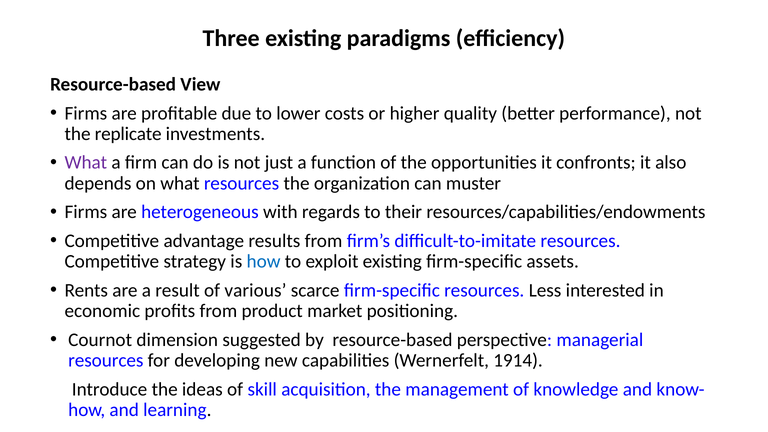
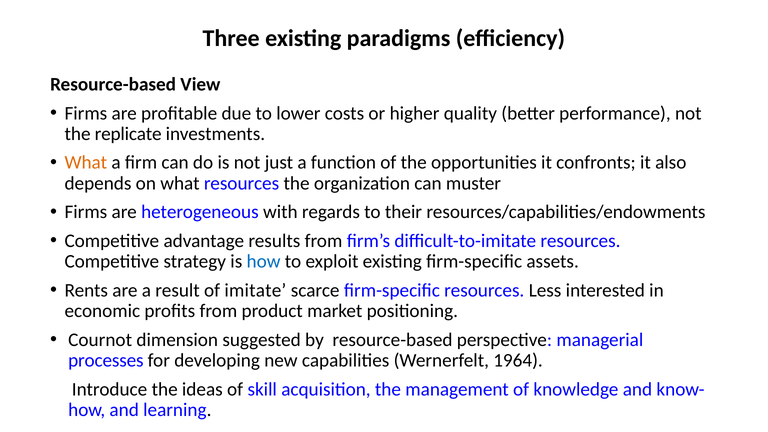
What colour: purple -> orange (86, 163)
various: various -> imitate (255, 290)
resources: resources -> processes (106, 360)
1914: 1914 -> 1964 (518, 360)
